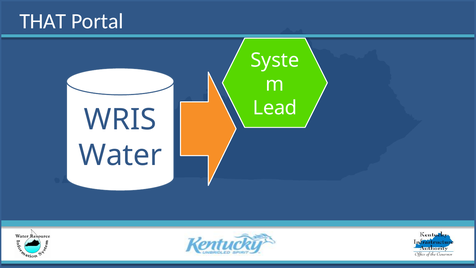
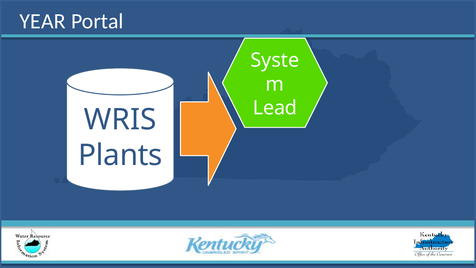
THAT: THAT -> YEAR (43, 21)
Water: Water -> Plants (120, 155)
